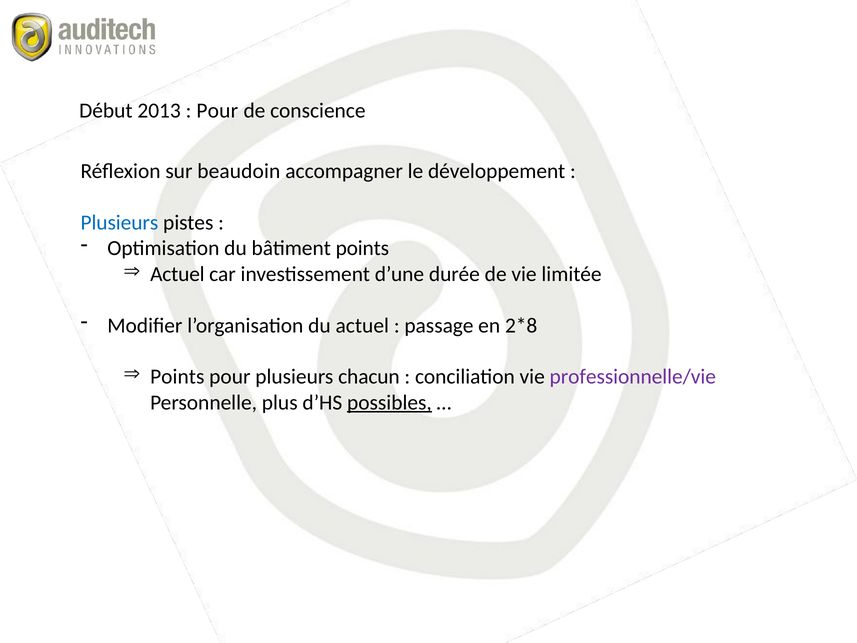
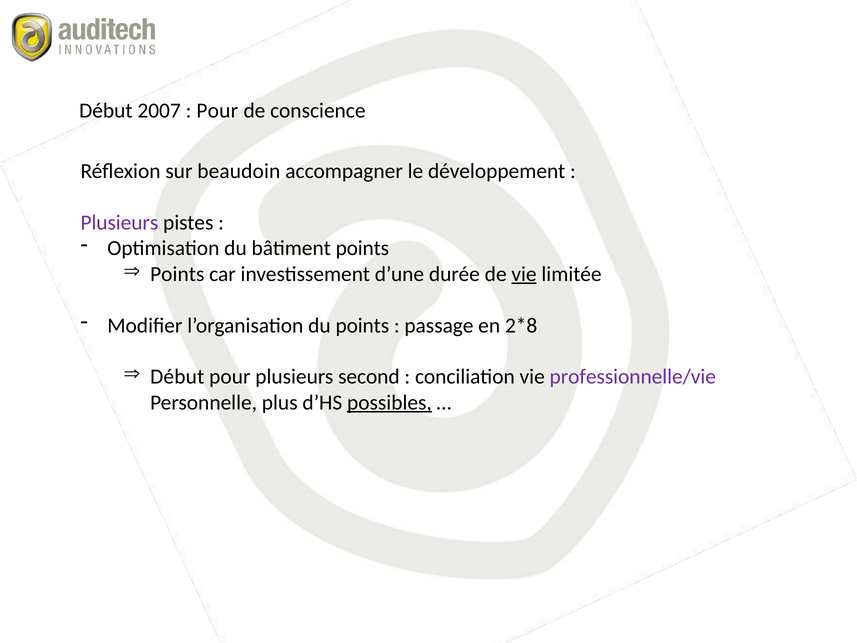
2013: 2013 -> 2007 (159, 110)
Plusieurs colour: blue -> purple (119, 222)
Actuel: Actuel -> Points (177, 274)
vie underline: none -> present (524, 274)
du actuel: actuel -> points (362, 325)
Points: Points -> Début (177, 377)
chacun: chacun -> second (369, 377)
